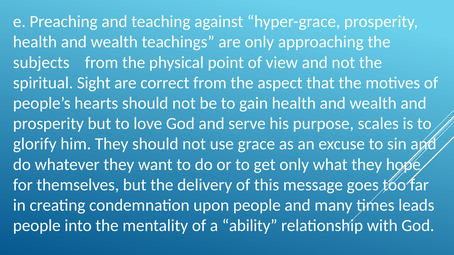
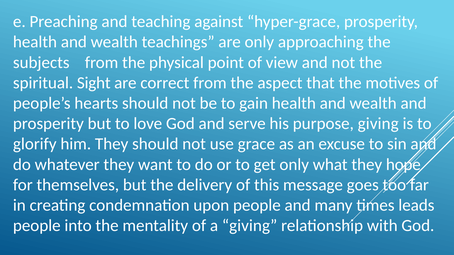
purpose scales: scales -> giving (378, 124)
a ability: ability -> giving (250, 226)
